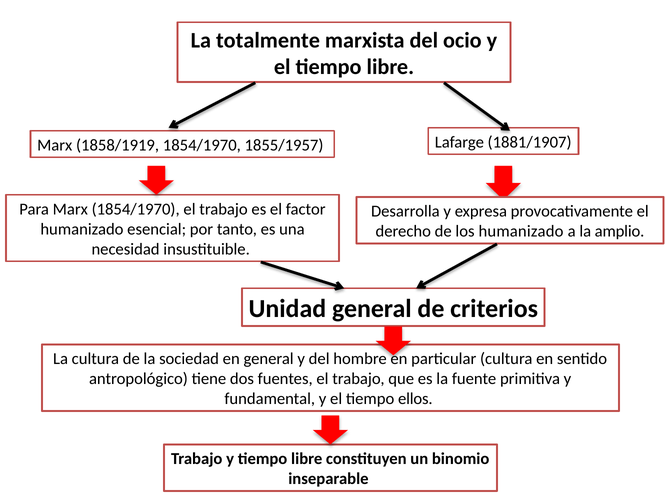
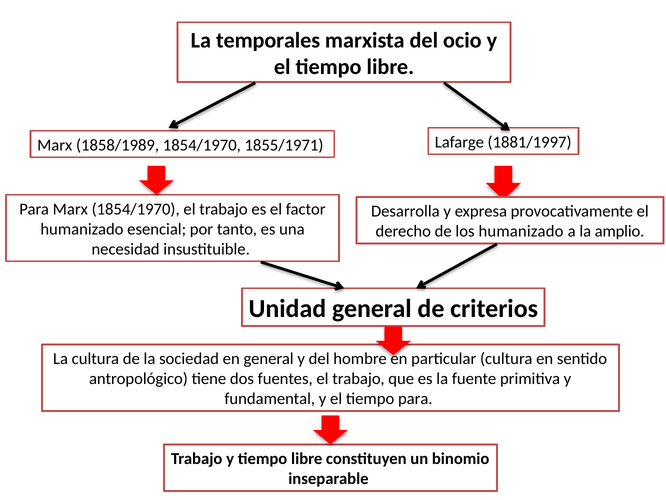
totalmente: totalmente -> temporales (268, 40)
1858/1919: 1858/1919 -> 1858/1989 (118, 145)
1855/1957: 1855/1957 -> 1855/1971 (284, 145)
1881/1907: 1881/1907 -> 1881/1997 (530, 142)
tiempo ellos: ellos -> para (415, 398)
